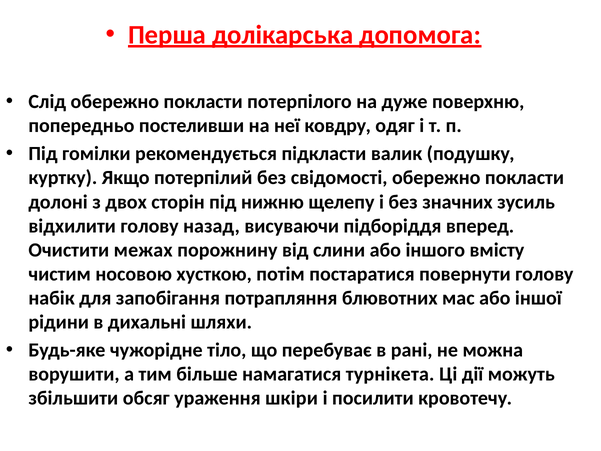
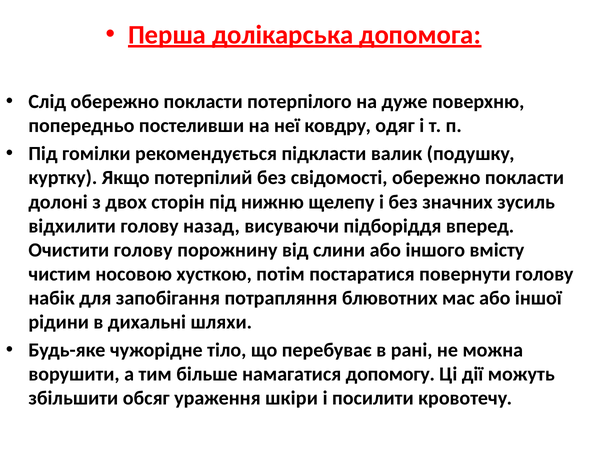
Очистити межах: межах -> голову (143, 250)
турнікета: турнікета -> допомогу (390, 374)
